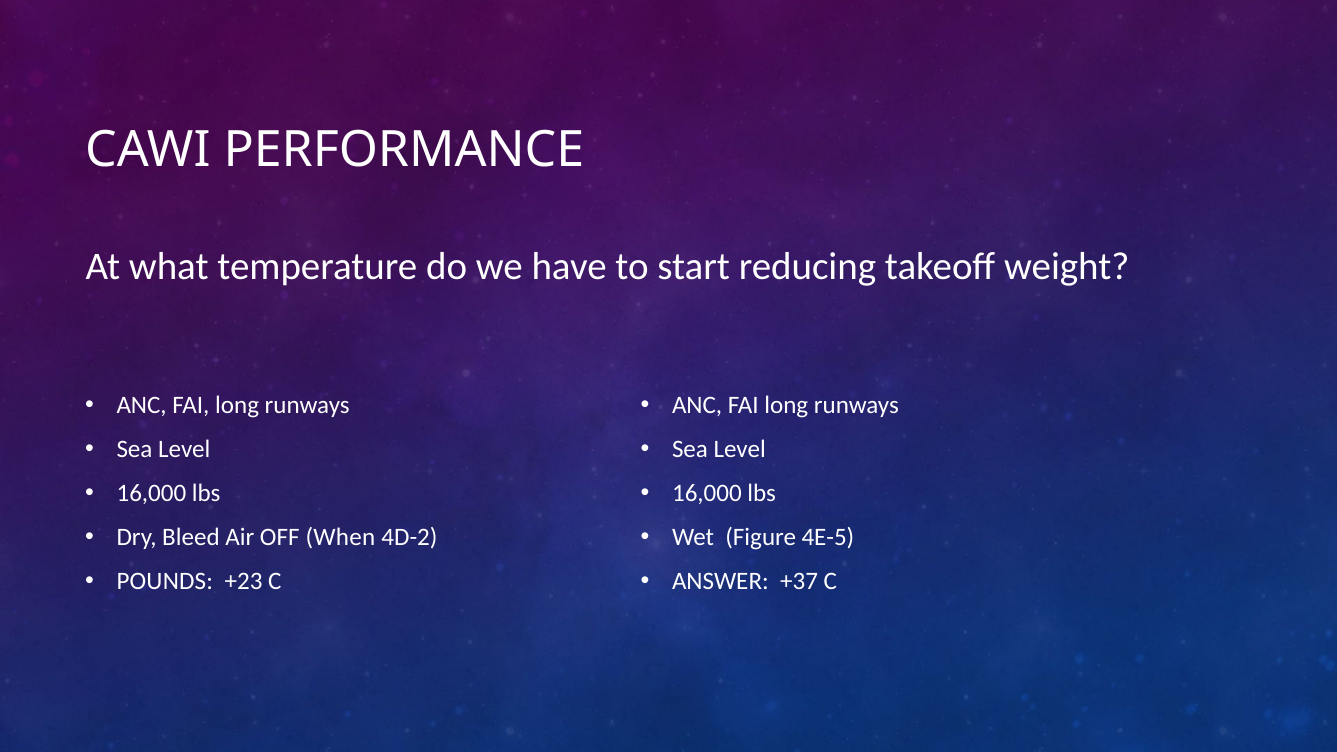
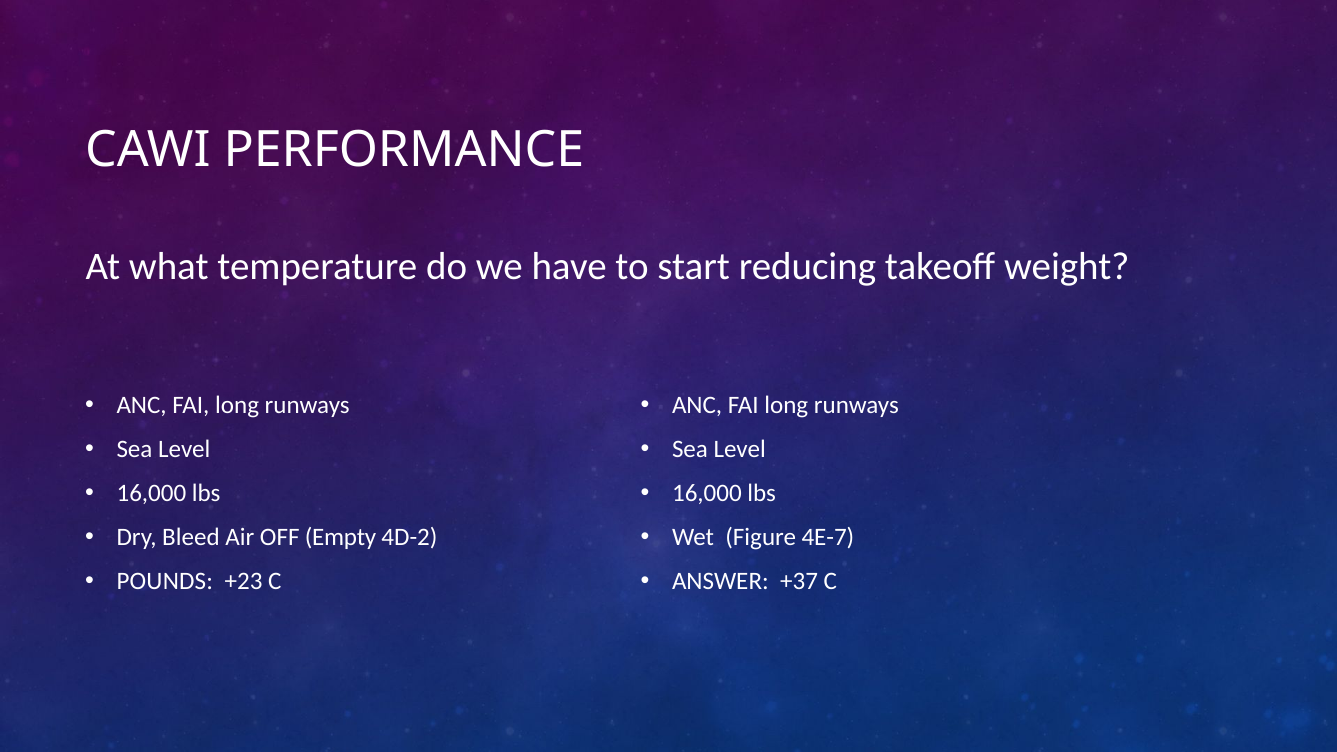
When: When -> Empty (341, 538)
4E-5: 4E-5 -> 4E-7 (828, 538)
